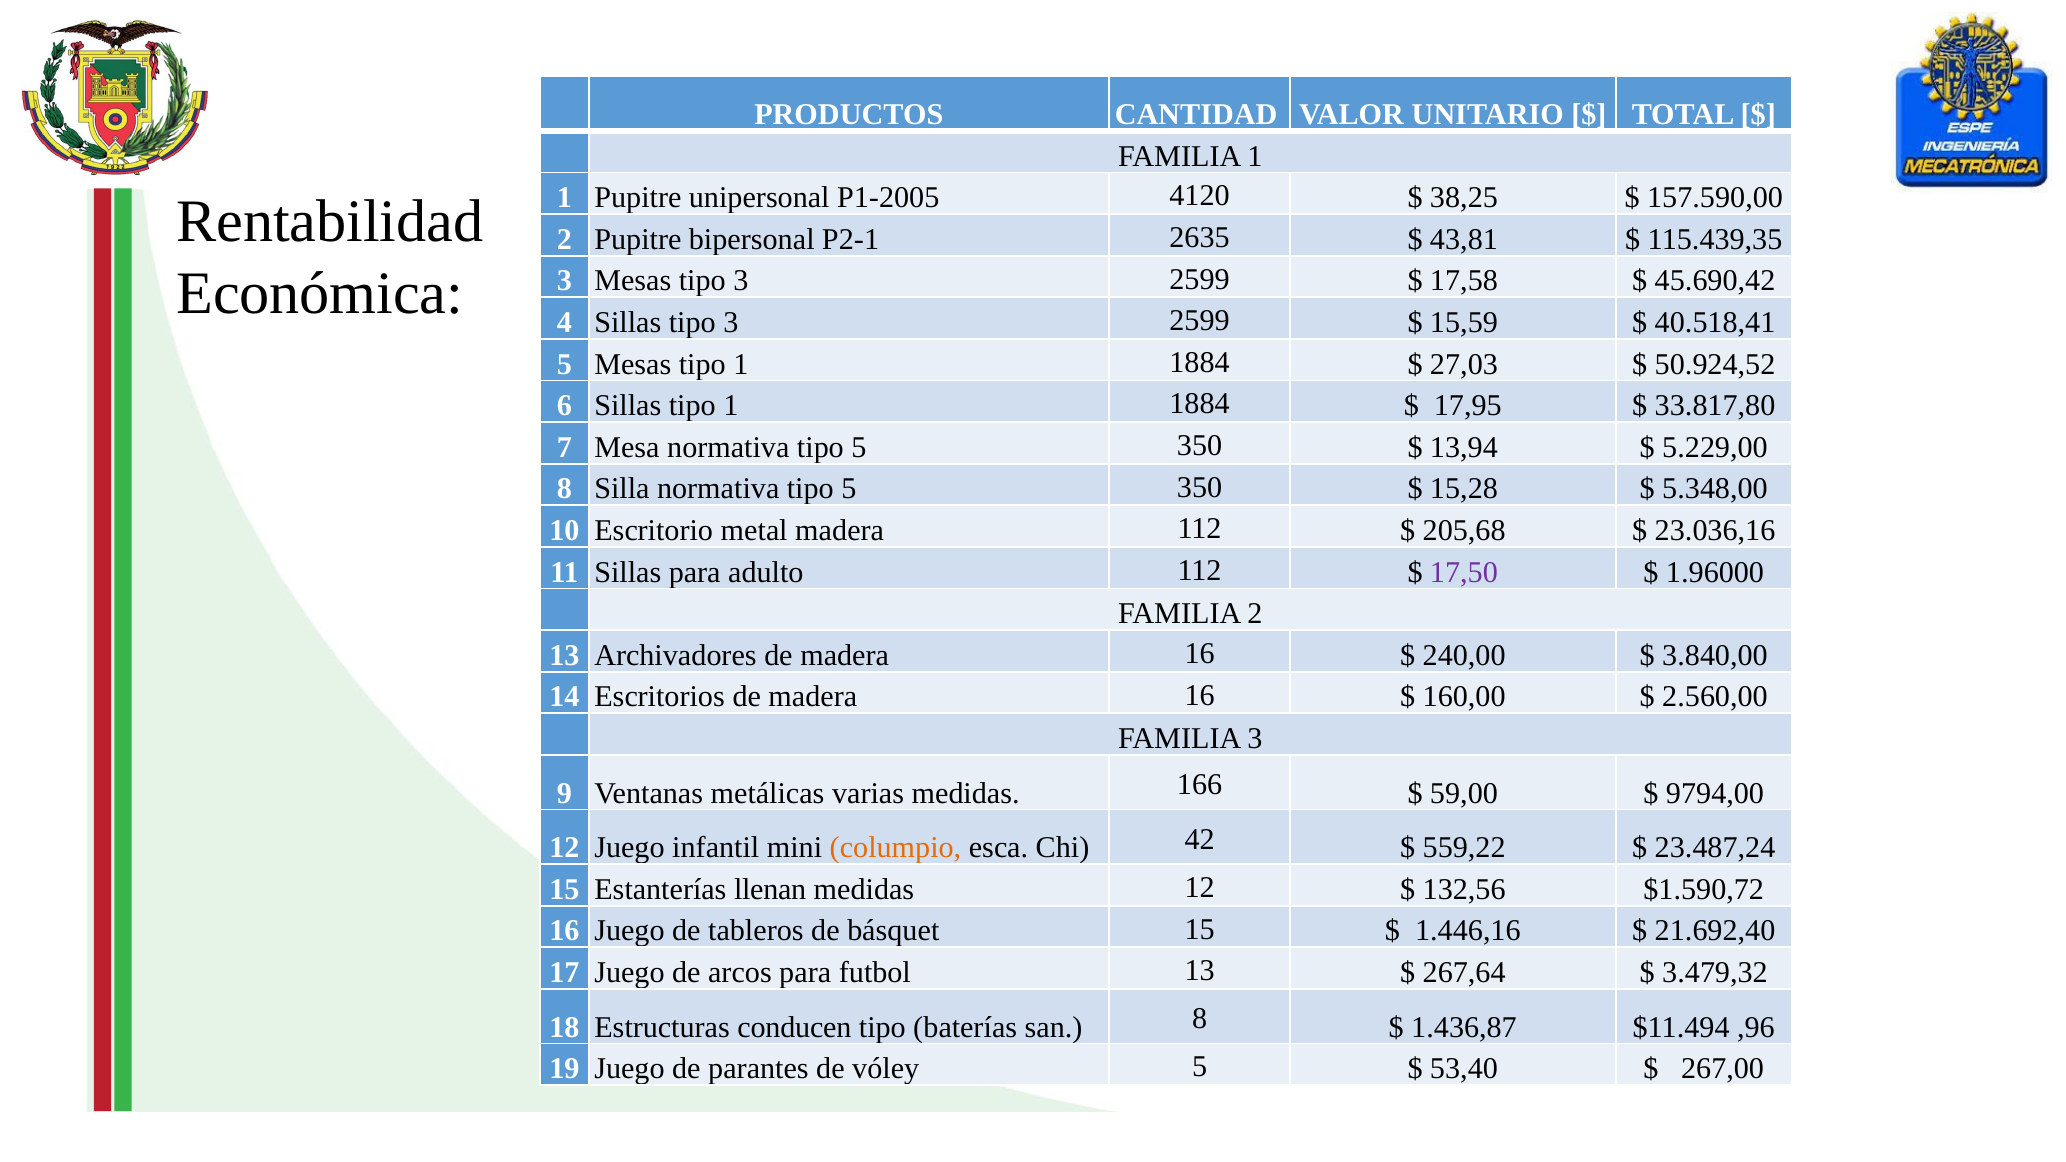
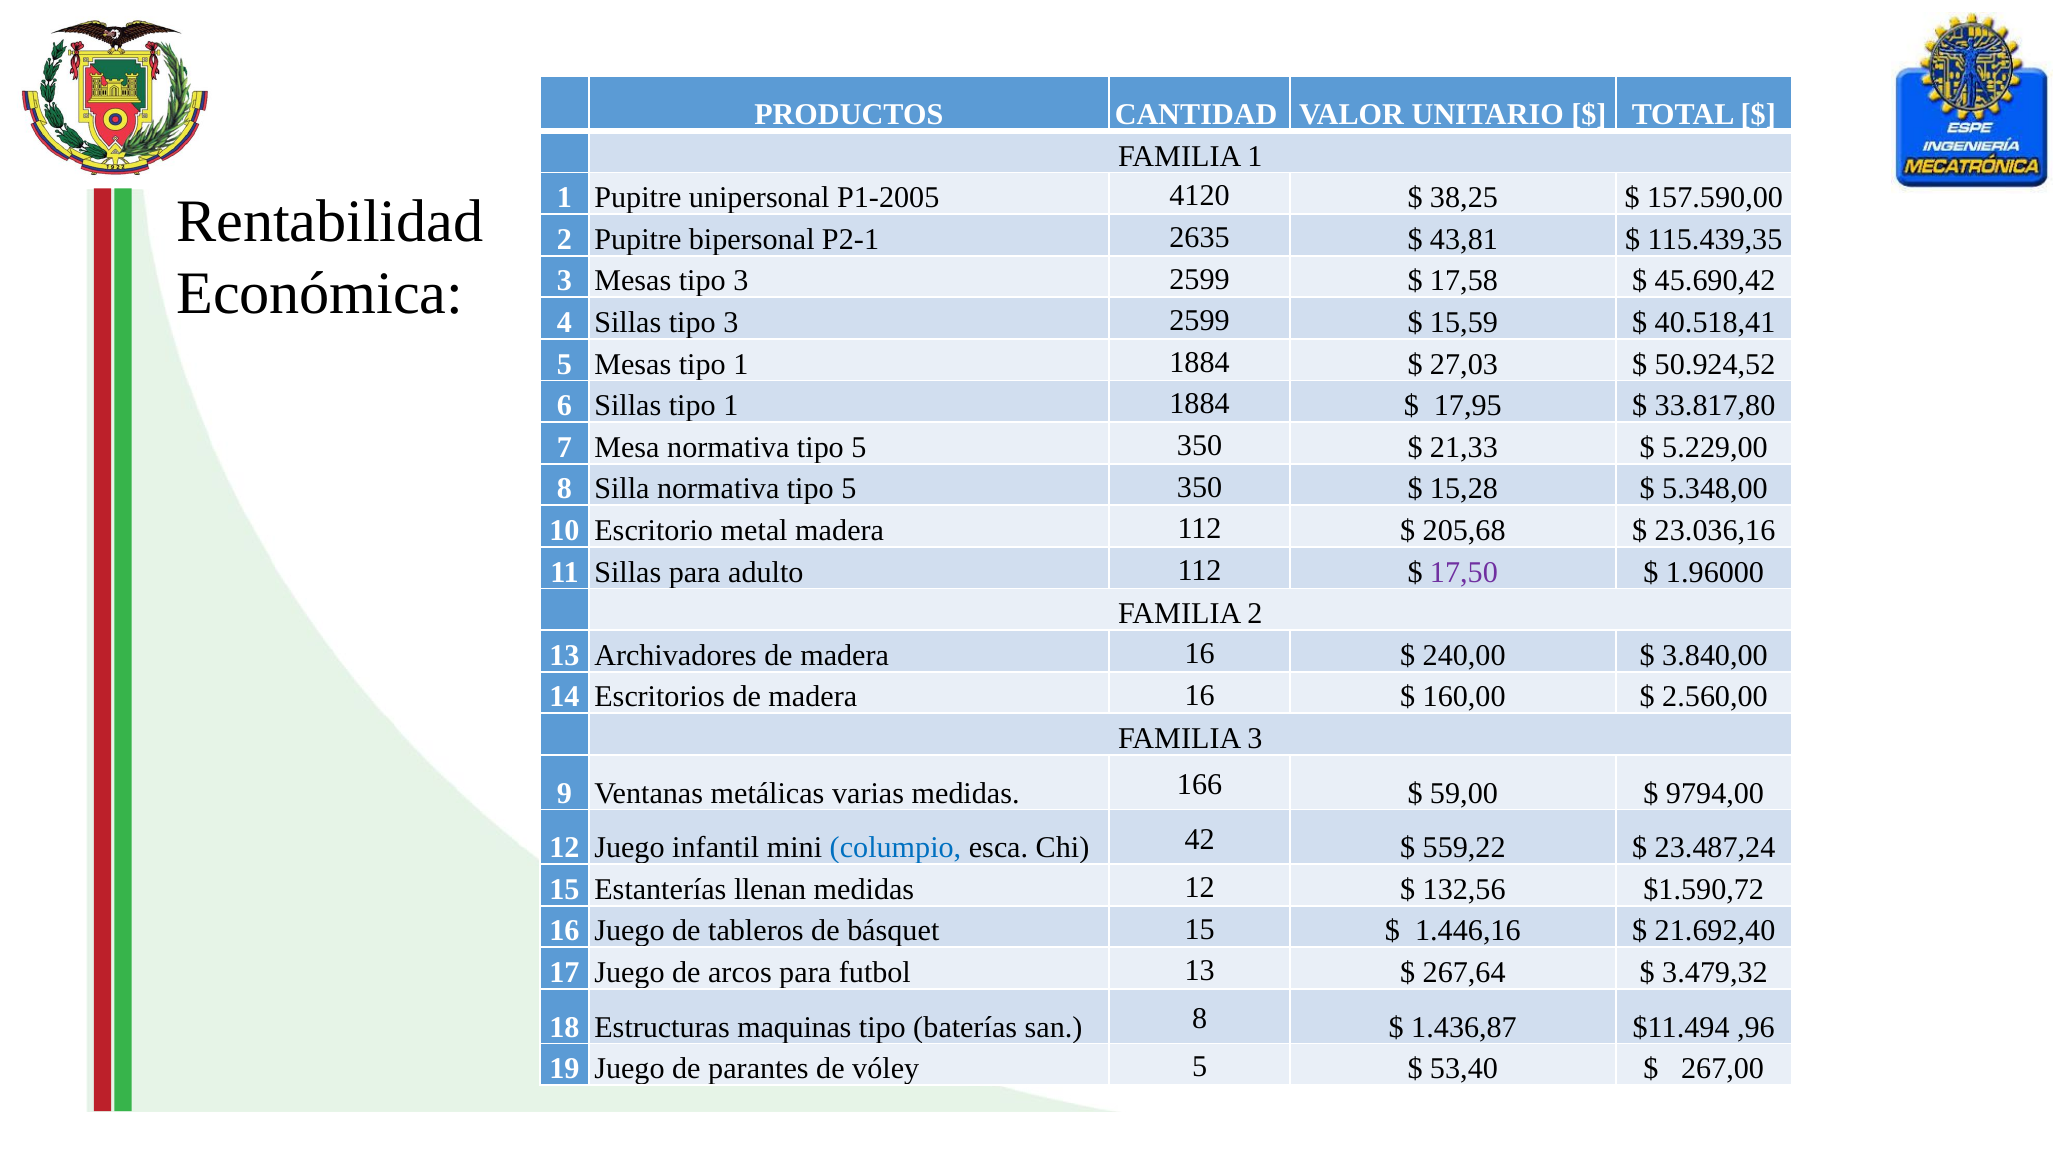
13,94: 13,94 -> 21,33 (1464, 447)
columpio colour: orange -> blue (896, 848)
conducen: conducen -> maquinas (794, 1027)
